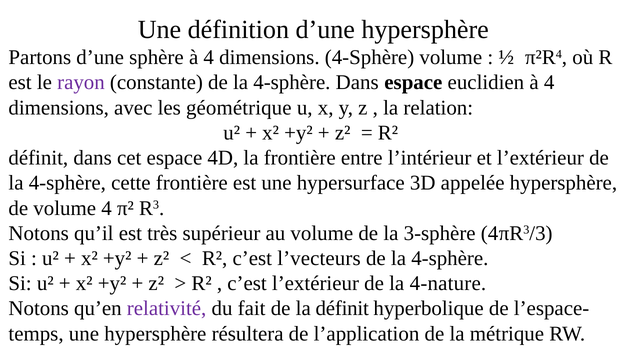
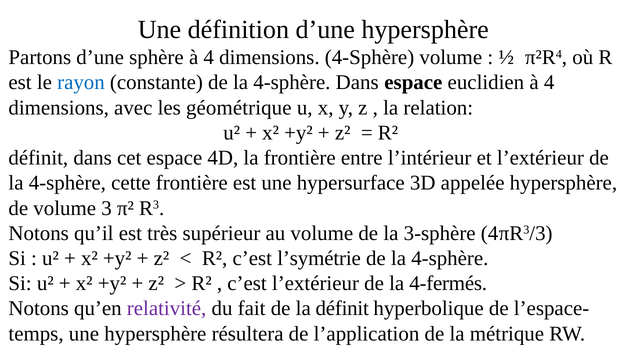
rayon colour: purple -> blue (81, 82)
volume 4: 4 -> 3 (107, 208)
l’vecteurs: l’vecteurs -> l’symétrie (319, 258)
4-nature: 4-nature -> 4-fermés (448, 283)
